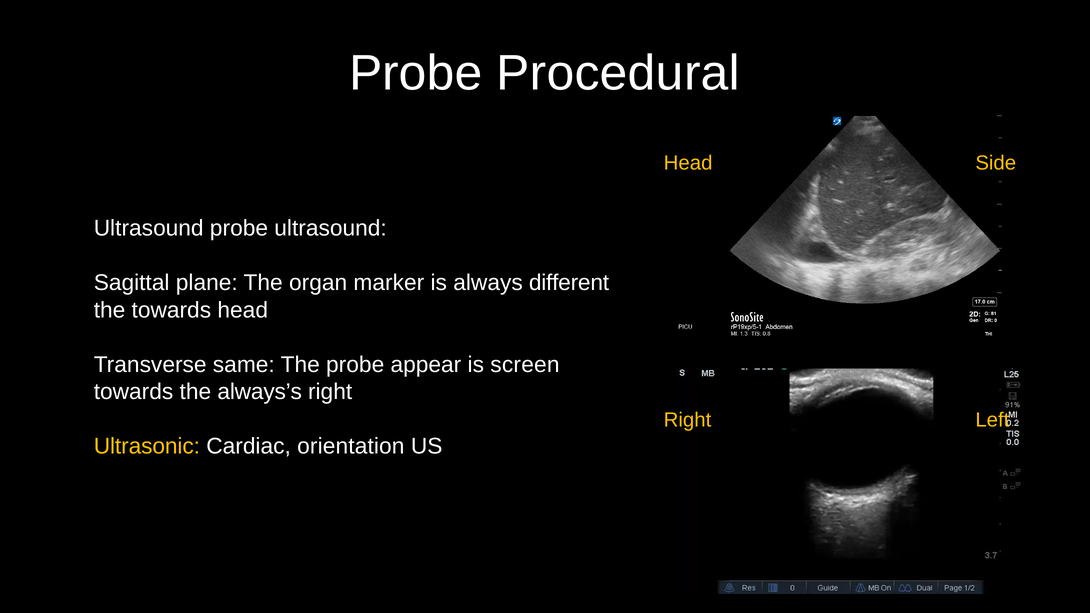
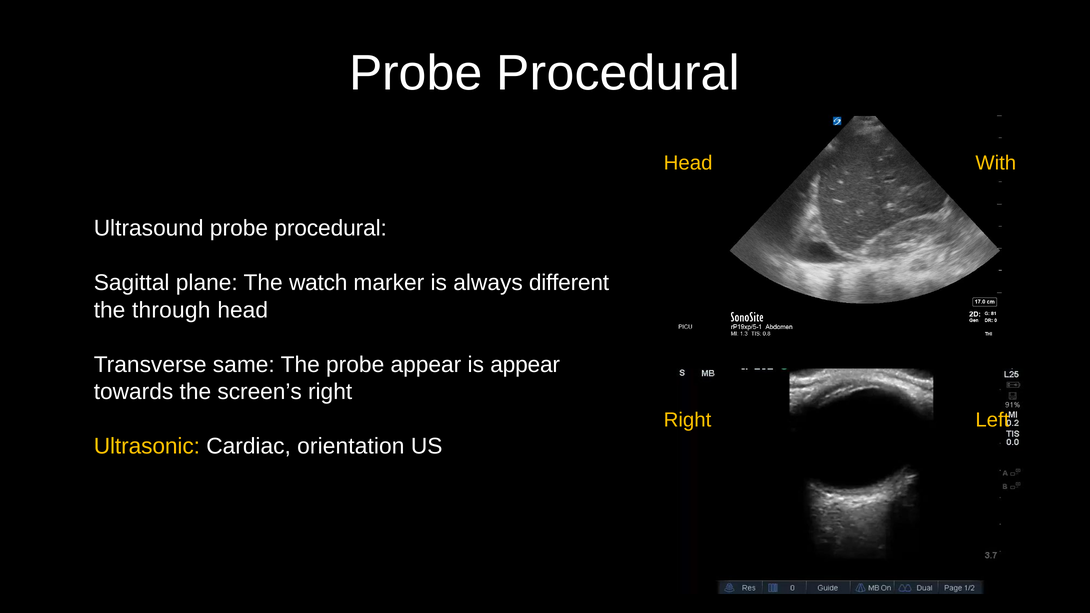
Side: Side -> With (996, 163)
Ultrasound probe ultrasound: ultrasound -> procedural (331, 228)
organ: organ -> watch (318, 283)
the towards: towards -> through (171, 310)
is screen: screen -> appear (525, 365)
always’s: always’s -> screen’s (260, 392)
